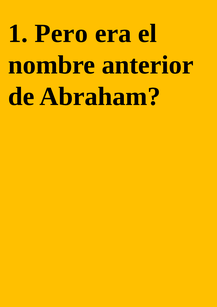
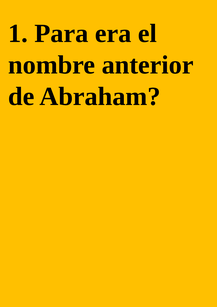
Pero: Pero -> Para (61, 33)
